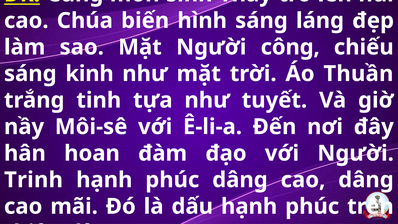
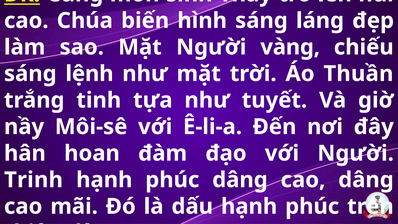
công: công -> vàng (290, 47)
kinh: kinh -> lệnh (90, 74)
